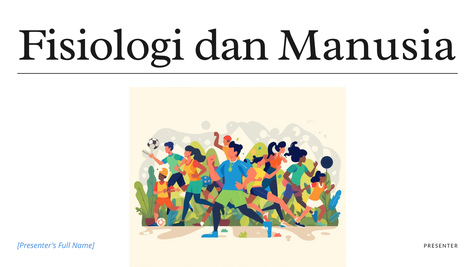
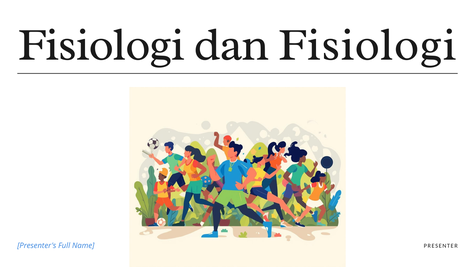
dan Manusia: Manusia -> Fisiologi (367, 44)
